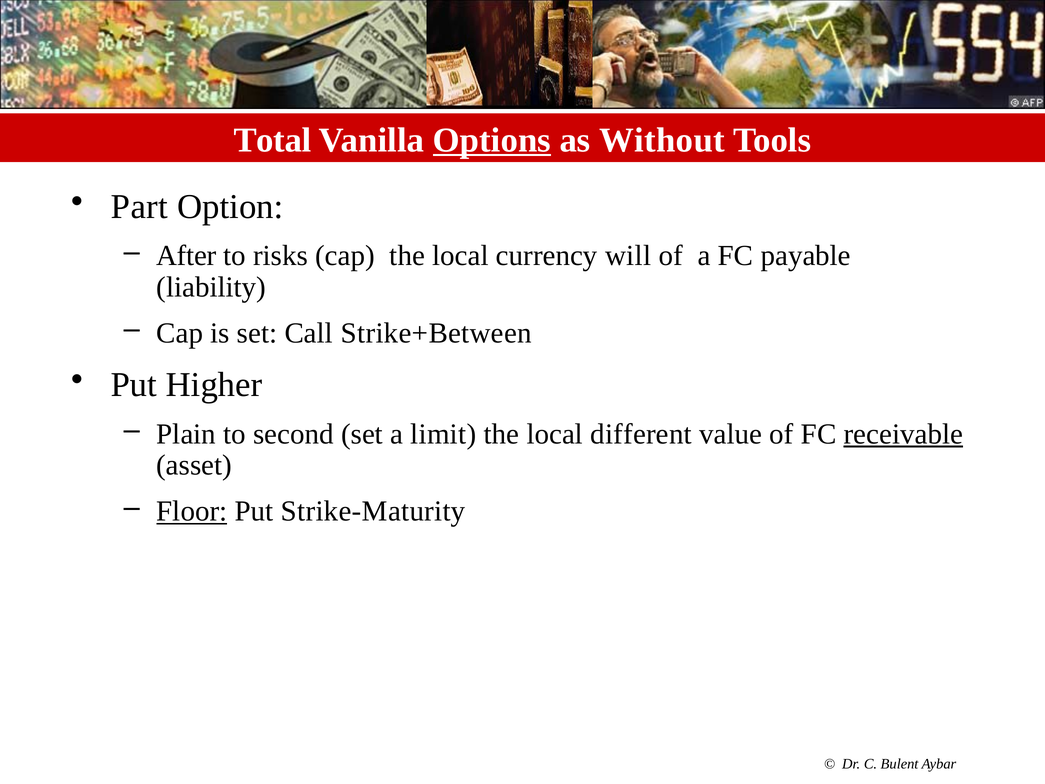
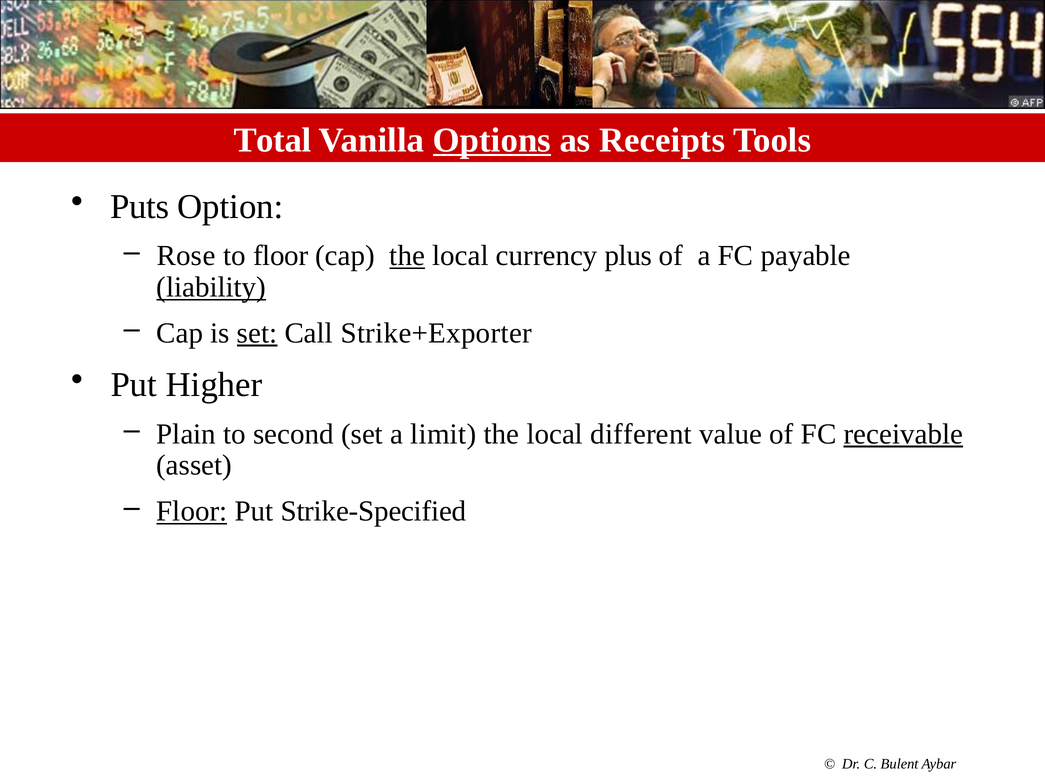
Without: Without -> Receipts (662, 140)
Part: Part -> Puts (140, 207)
After: After -> Rose (186, 256)
to risks: risks -> floor (281, 256)
the underline: none -> present (407, 256)
will: will -> plus (628, 256)
liability underline: none -> present (211, 287)
set underline: none -> present (257, 333)
Strike+Between: Strike+Between -> Strike+Exporter (436, 333)
Strike-Maturity: Strike-Maturity -> Strike-Specified (373, 511)
